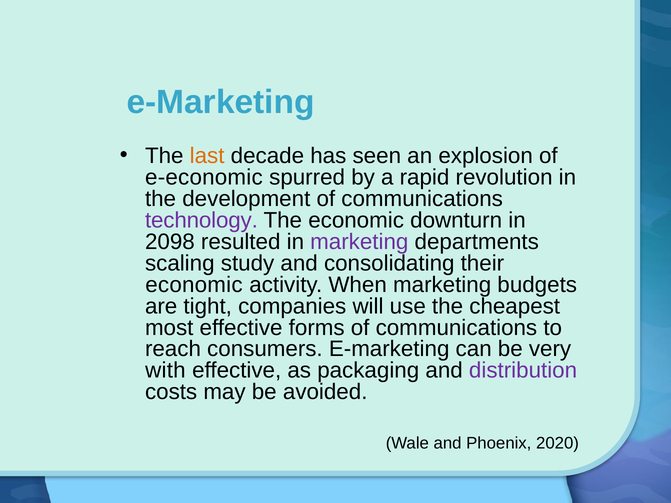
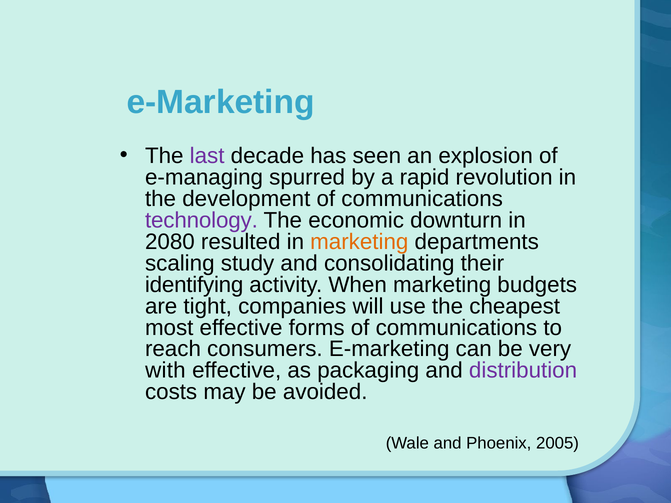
last colour: orange -> purple (207, 156)
e-economic: e-economic -> e-managing (204, 177)
2098: 2098 -> 2080 (170, 242)
marketing colour: purple -> orange (359, 242)
economic: economic -> identifying (194, 285)
2020: 2020 -> 2005 (558, 443)
